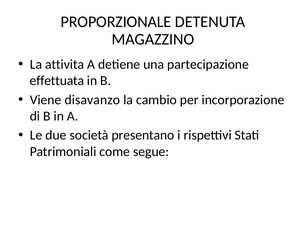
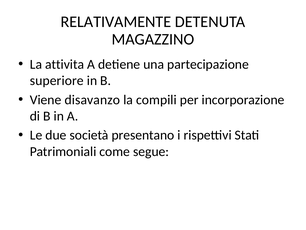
PROPORZIONALE: PROPORZIONALE -> RELATIVAMENTE (116, 22)
effettuata: effettuata -> superiore (57, 81)
cambio: cambio -> compili (156, 100)
